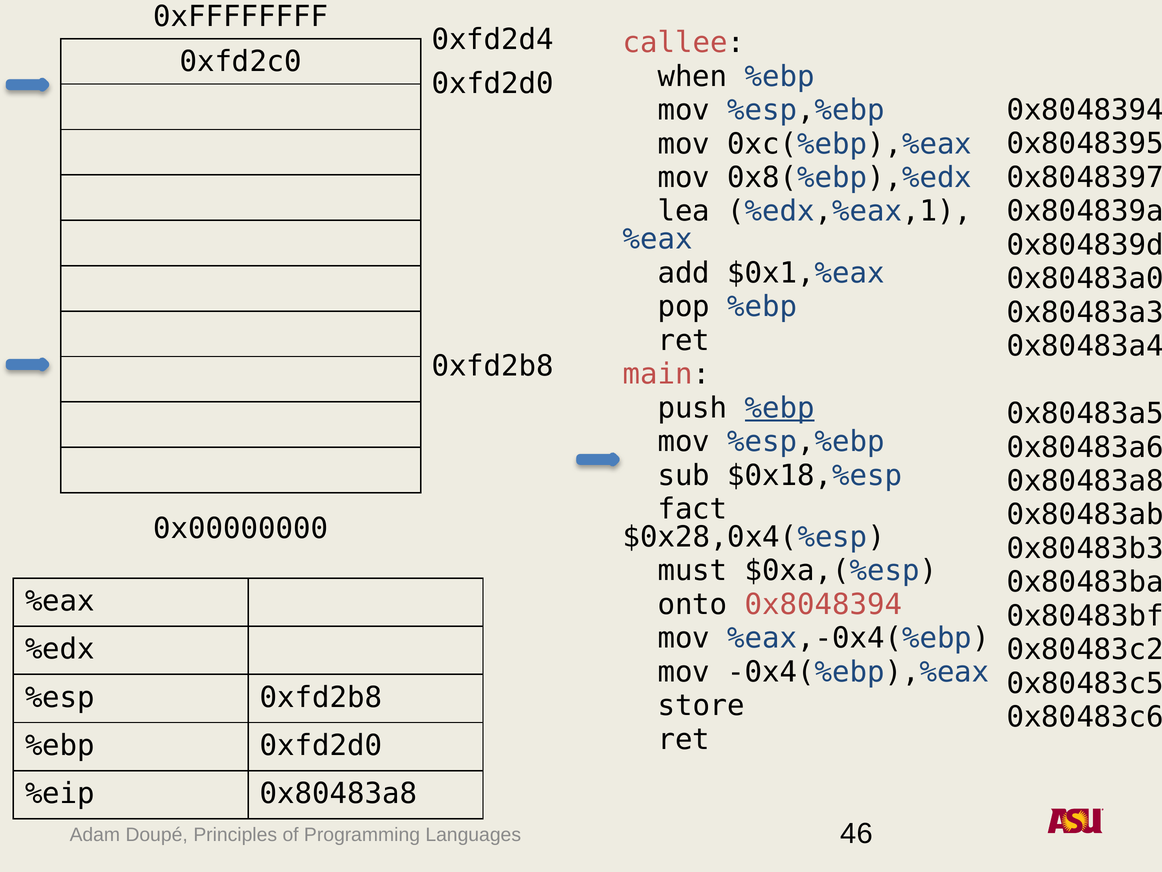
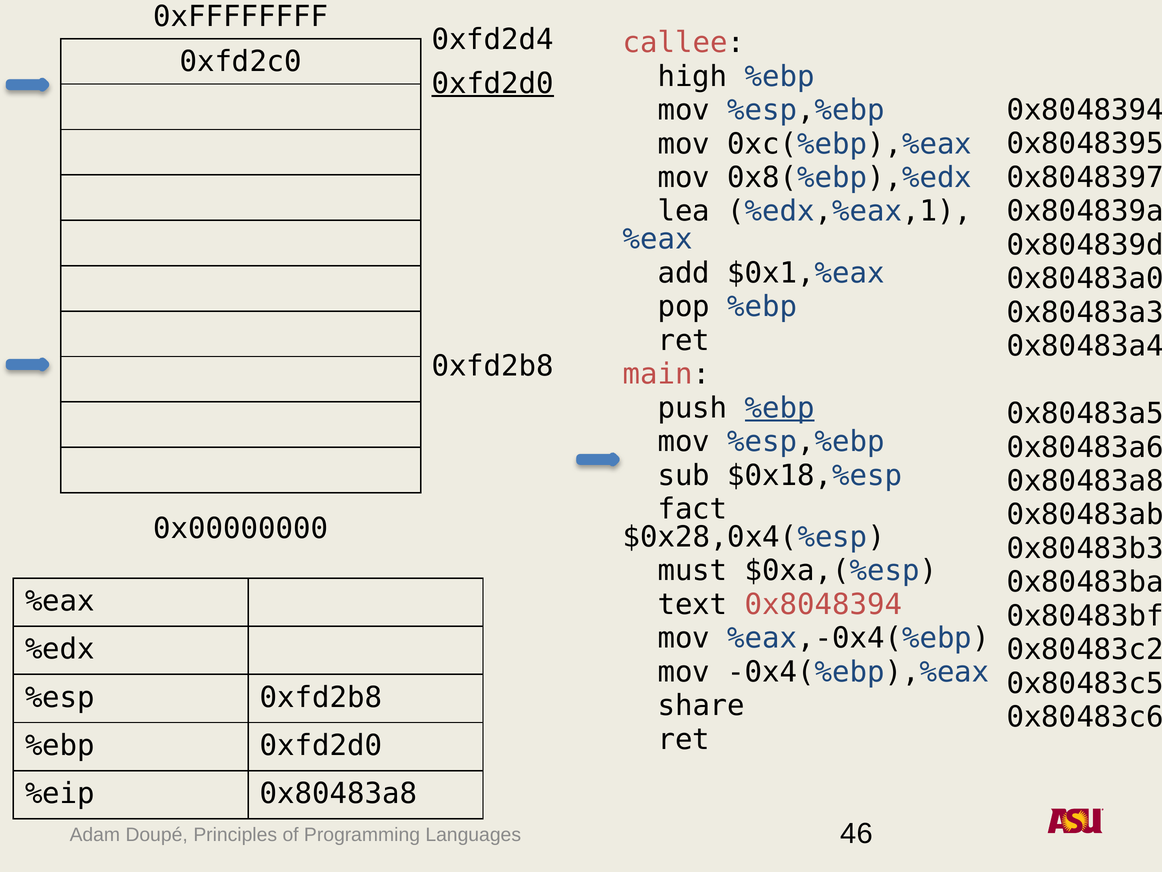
when: when -> high (692, 76)
0xfd2d0 underline: none -> present (493, 83)
onto: onto -> text (692, 604)
store: store -> share (701, 705)
